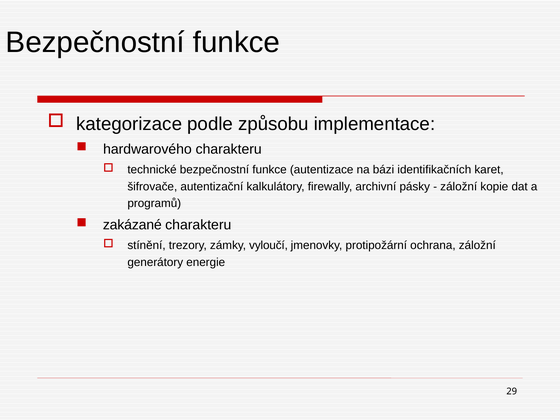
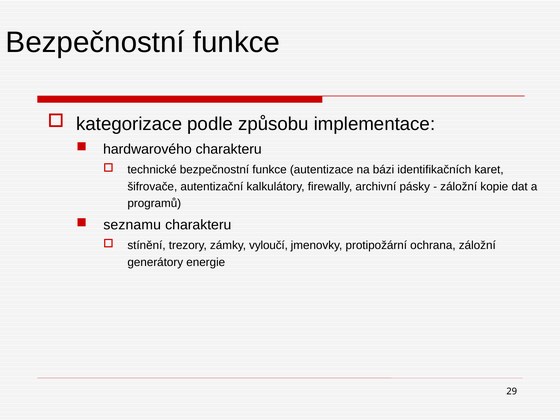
zakázané: zakázané -> seznamu (132, 225)
